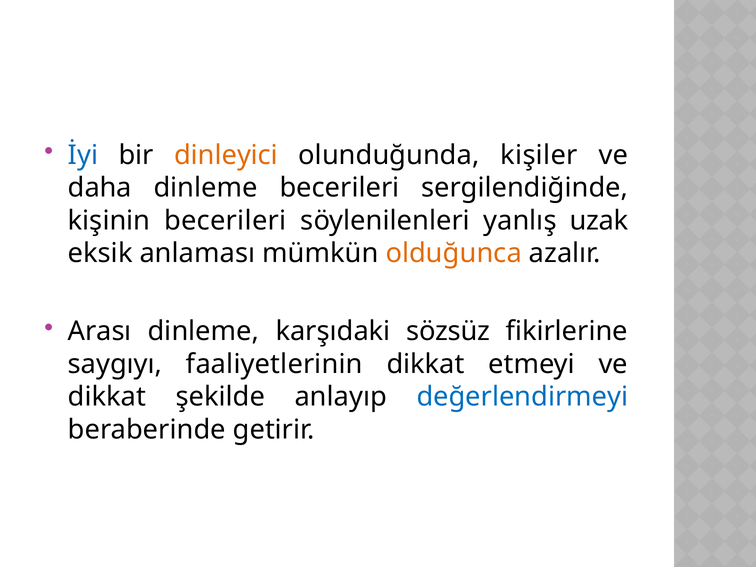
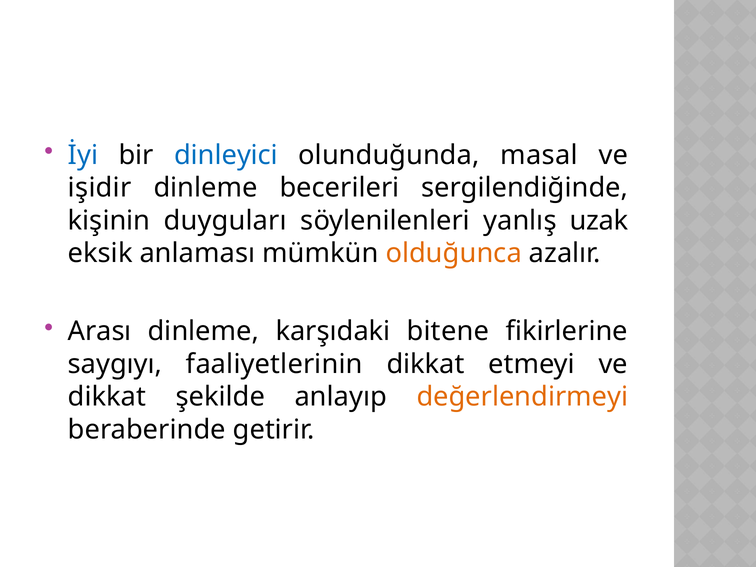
dinleyici colour: orange -> blue (226, 155)
kişiler: kişiler -> masal (539, 155)
daha: daha -> işidir (100, 188)
kişinin becerileri: becerileri -> duyguları (225, 221)
sözsüz: sözsüz -> bitene (448, 331)
değerlendirmeyi colour: blue -> orange (522, 397)
